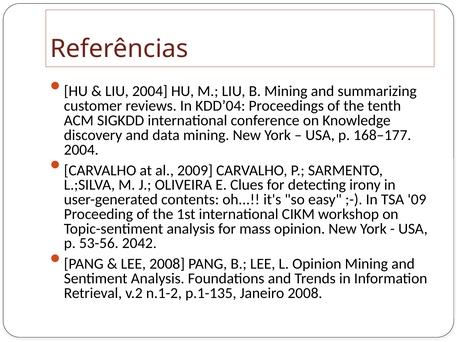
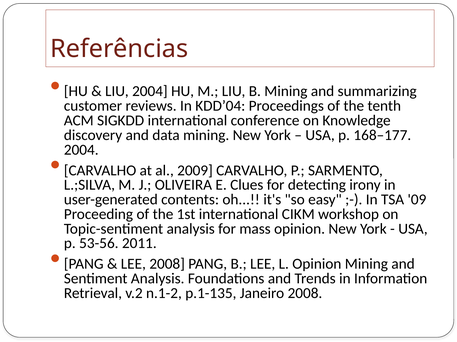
2042: 2042 -> 2011 (139, 244)
